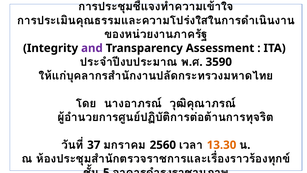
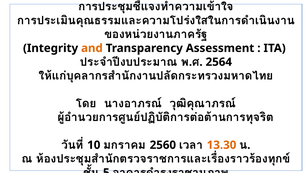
and colour: purple -> orange (92, 48)
3590: 3590 -> 2564 (219, 62)
37: 37 -> 10 (94, 145)
